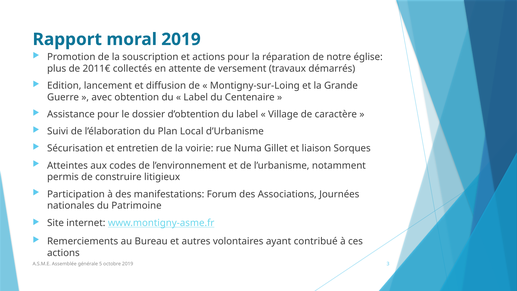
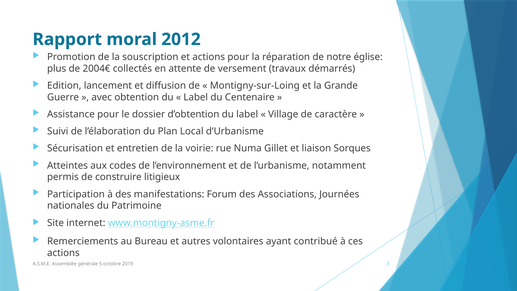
moral 2019: 2019 -> 2012 (181, 39)
2011€: 2011€ -> 2004€ (97, 69)
